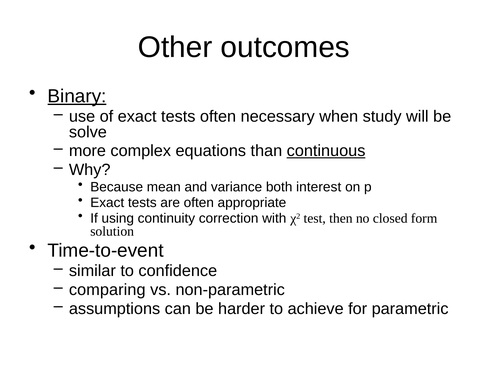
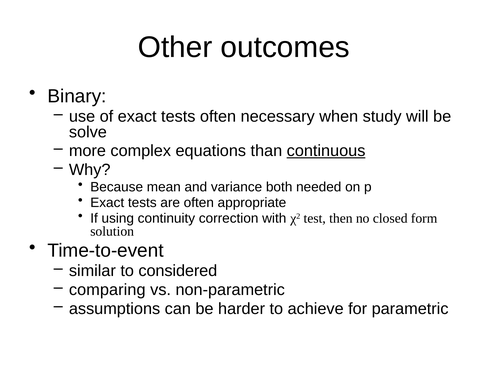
Binary underline: present -> none (77, 96)
interest: interest -> needed (319, 187)
confidence: confidence -> considered (178, 271)
